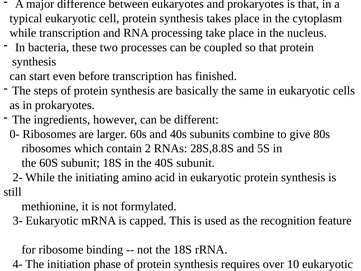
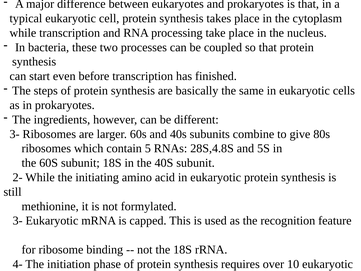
0-: 0- -> 3- (15, 134)
2: 2 -> 5 (148, 148)
28S,8.8S: 28S,8.8S -> 28S,4.8S (212, 148)
